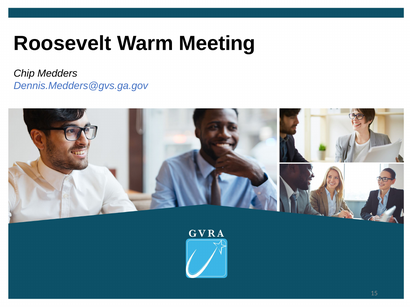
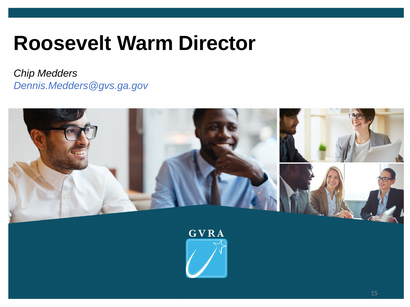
Meeting: Meeting -> Director (217, 44)
